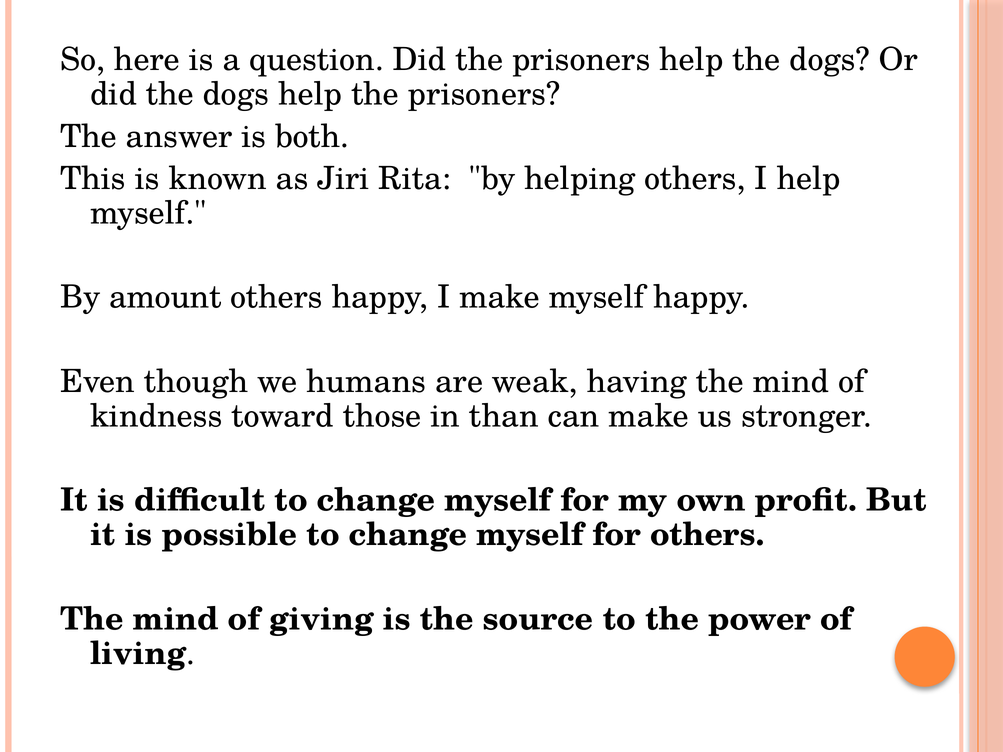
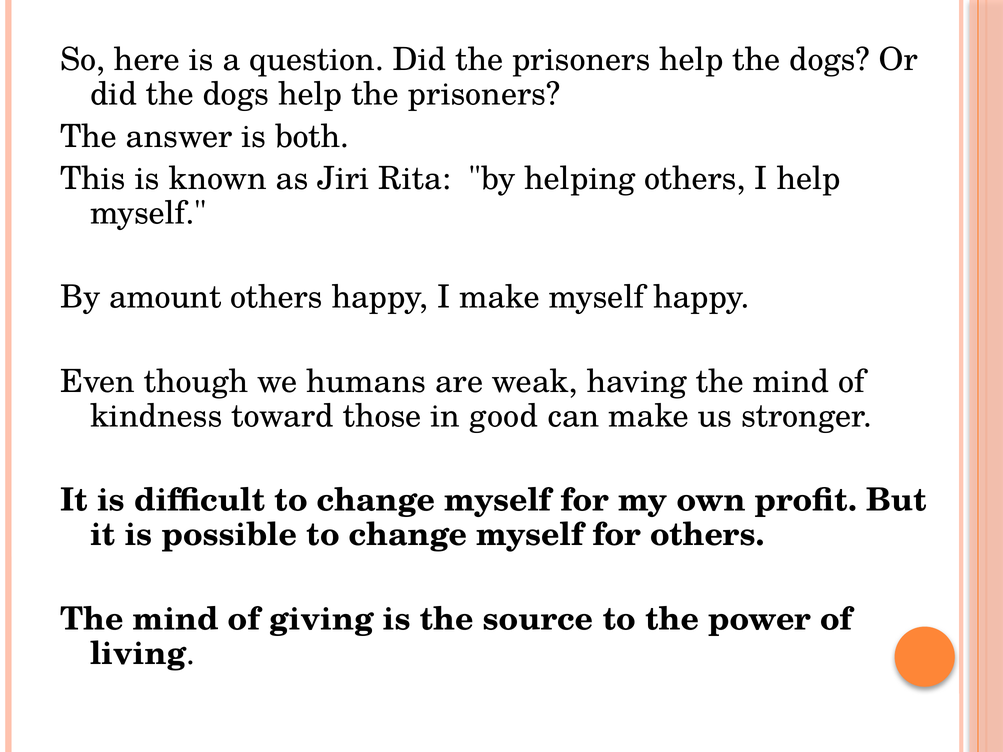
than: than -> good (504, 416)
